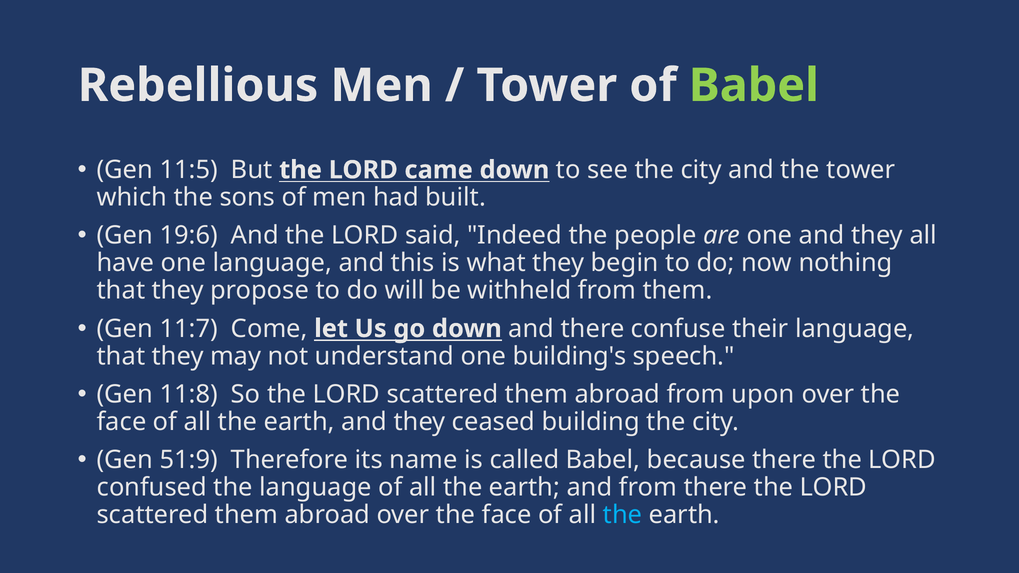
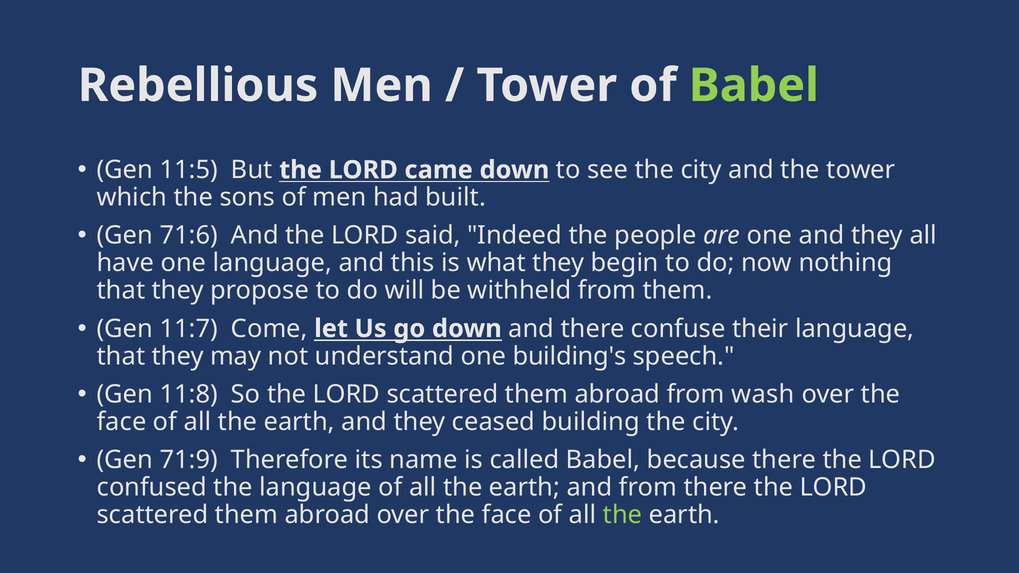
19:6: 19:6 -> 71:6 (189, 236)
upon: upon -> wash (763, 394)
51:9: 51:9 -> 71:9 (189, 460)
the colour: light blue -> light green (623, 515)
